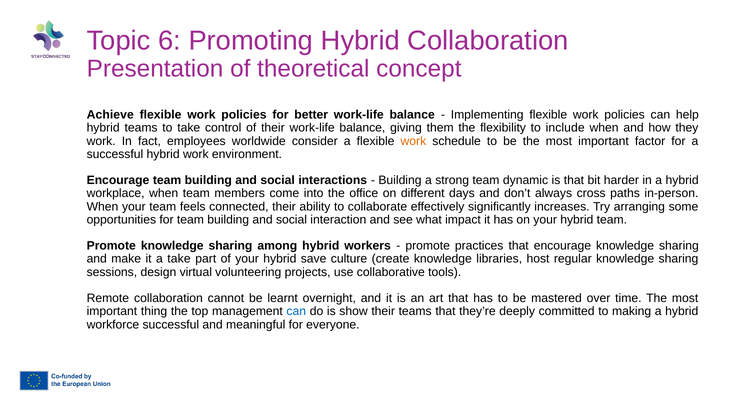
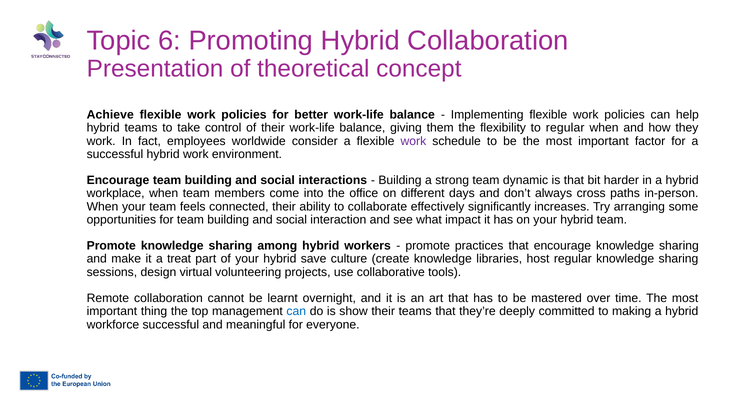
to include: include -> regular (565, 128)
work colour: orange -> purple (413, 141)
a take: take -> treat (179, 259)
